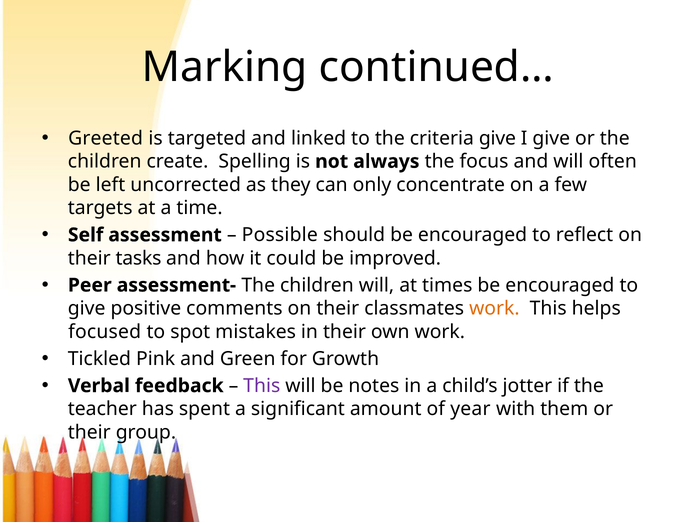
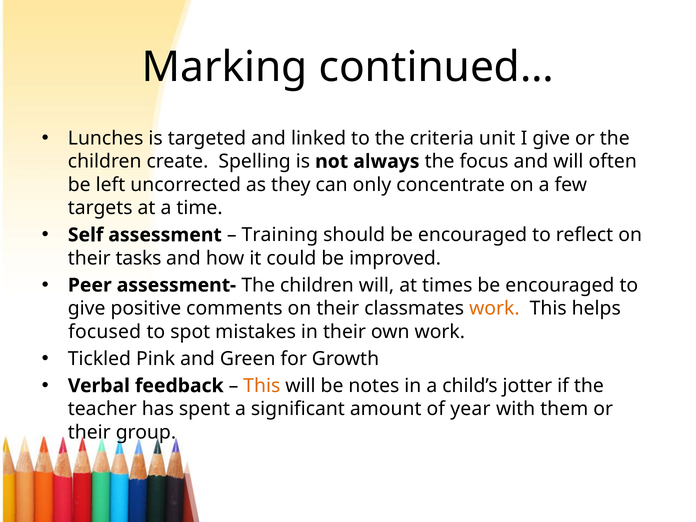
Greeted: Greeted -> Lunches (106, 138)
criteria give: give -> unit (497, 138)
Possible: Possible -> Training (280, 235)
This colour: purple -> orange (262, 386)
